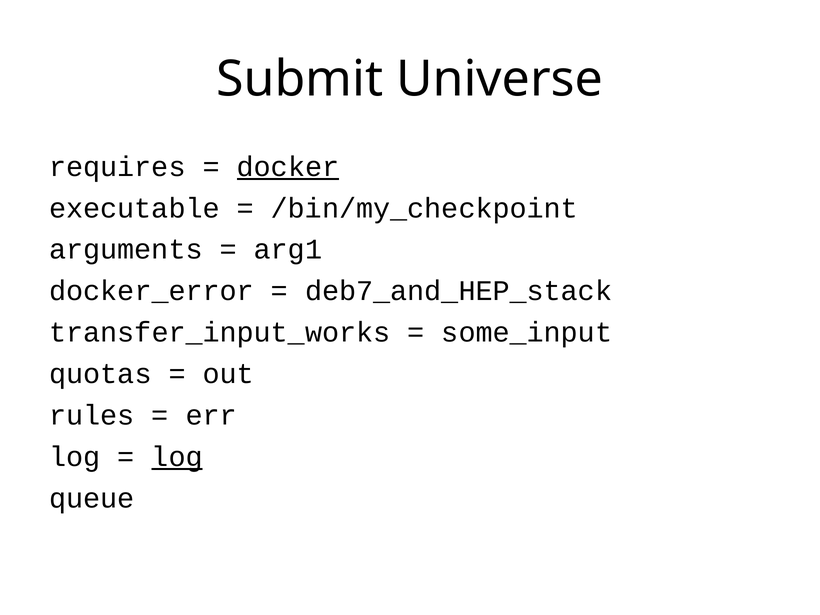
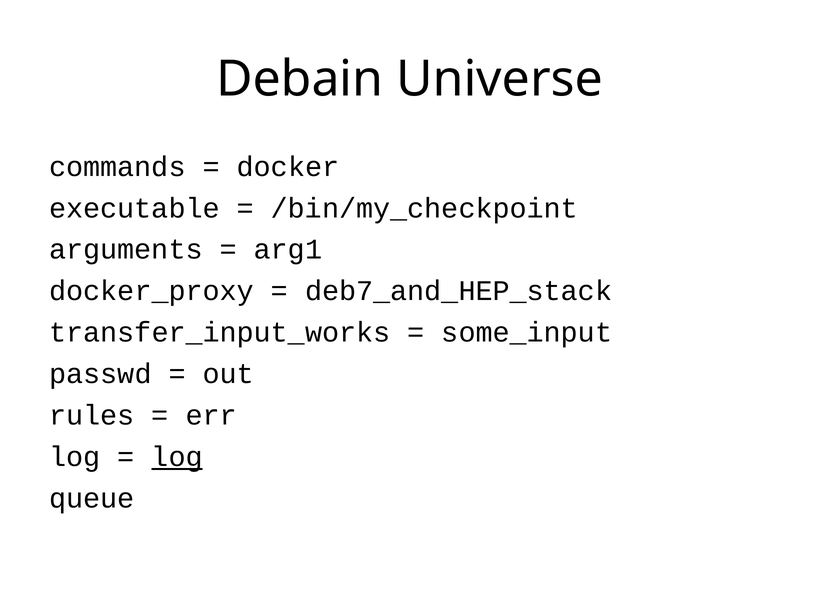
Submit: Submit -> Debain (300, 79)
requires: requires -> commands (117, 167)
docker underline: present -> none (288, 167)
docker_error: docker_error -> docker_proxy (152, 291)
quotas: quotas -> passwd (100, 374)
